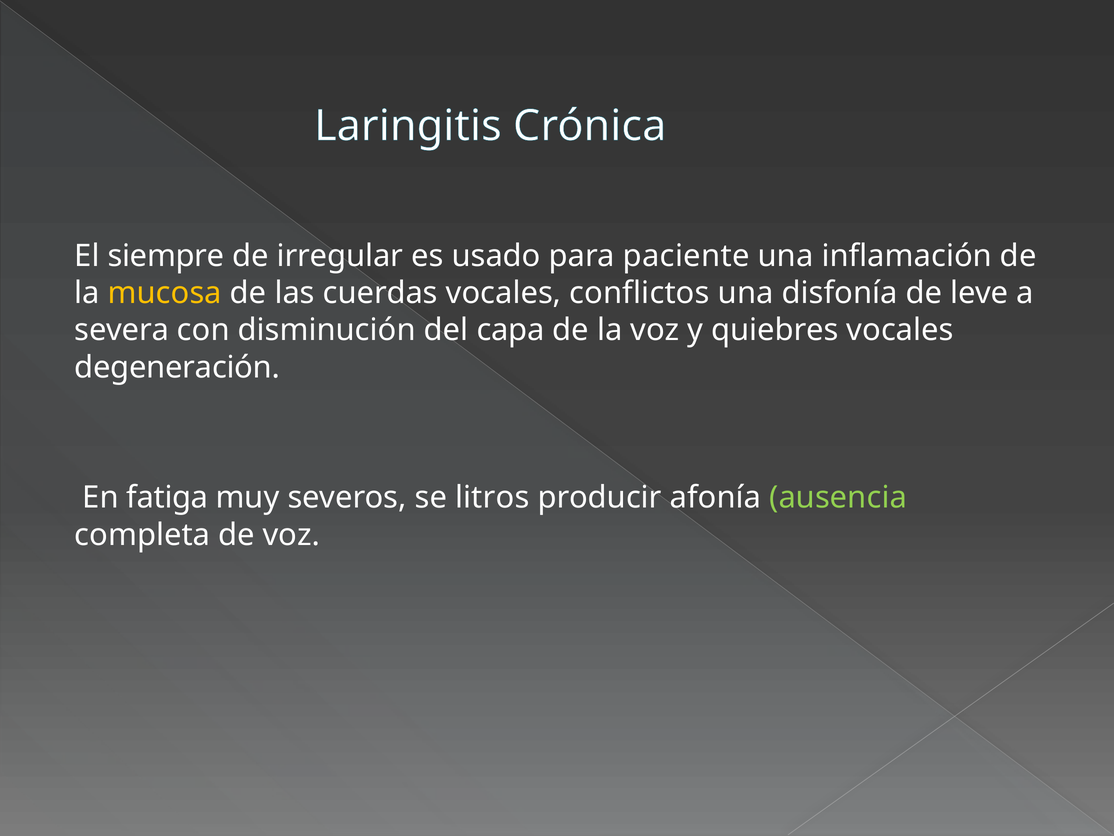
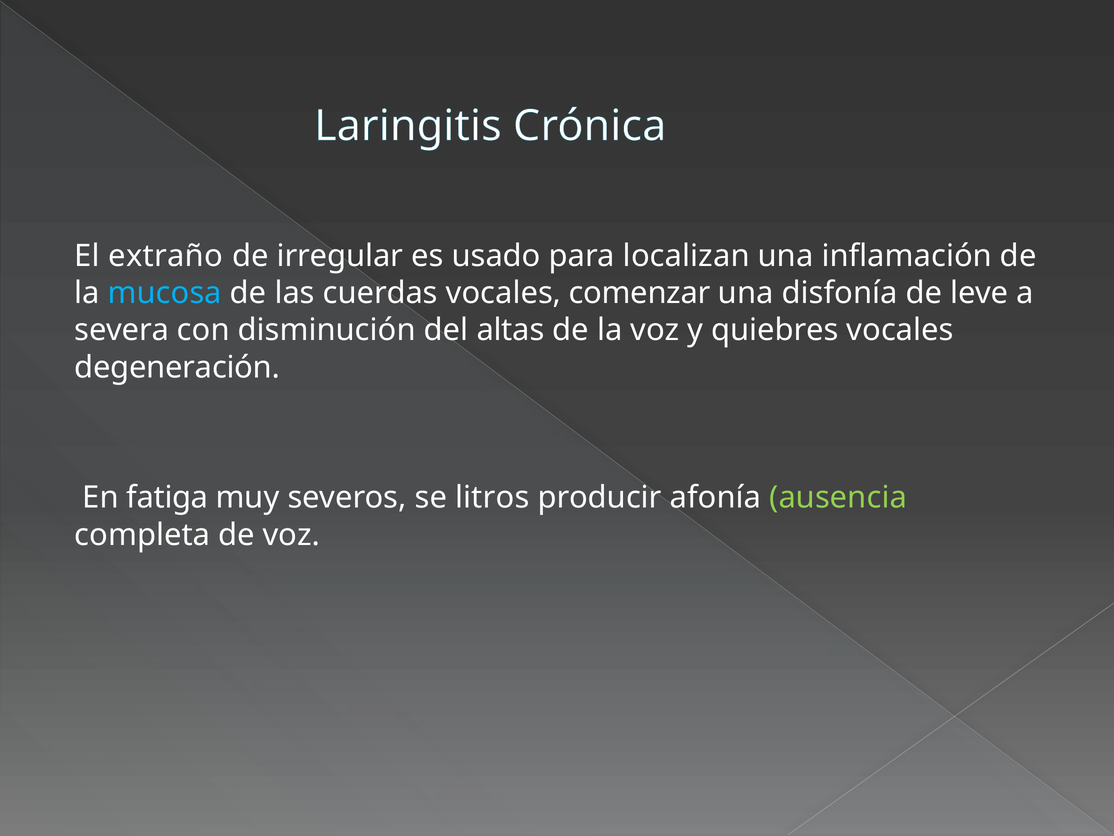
siempre: siempre -> extraño (166, 256)
paciente: paciente -> localizan (686, 256)
mucosa colour: yellow -> light blue (165, 293)
conflictos: conflictos -> comenzar (640, 293)
capa: capa -> altas (511, 330)
